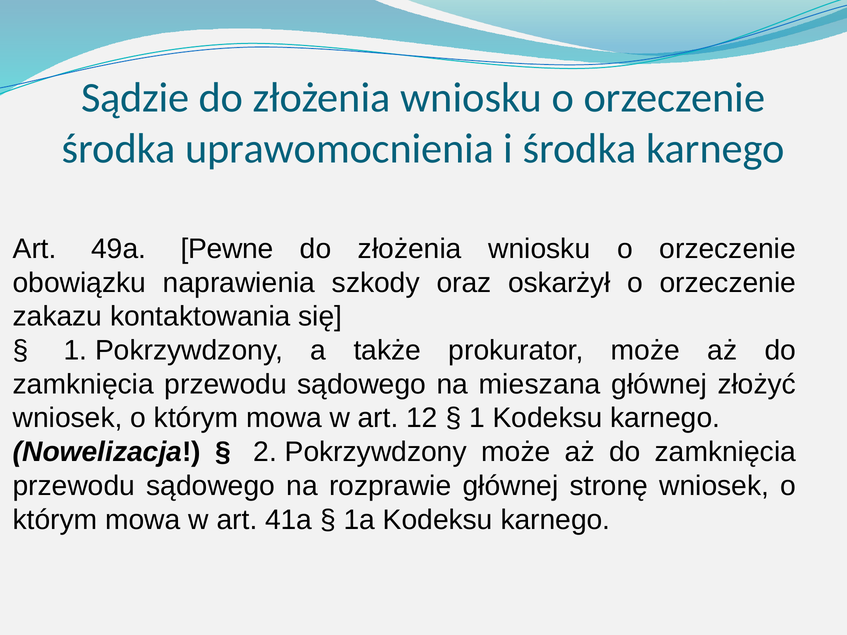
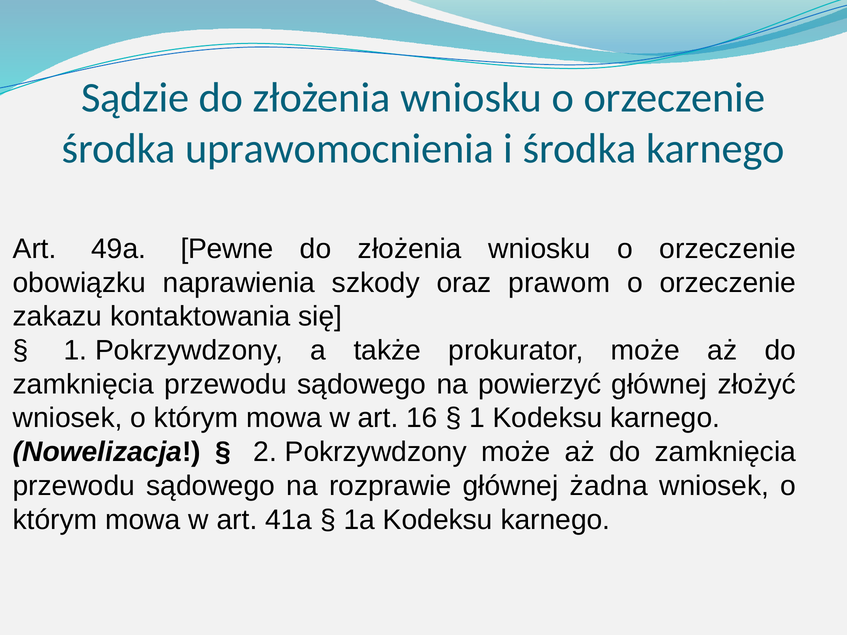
oskarżył: oskarżył -> prawom (559, 283)
mieszana: mieszana -> powierzyć (540, 384)
12: 12 -> 16 (422, 418)
stronę: stronę -> żadna (609, 486)
